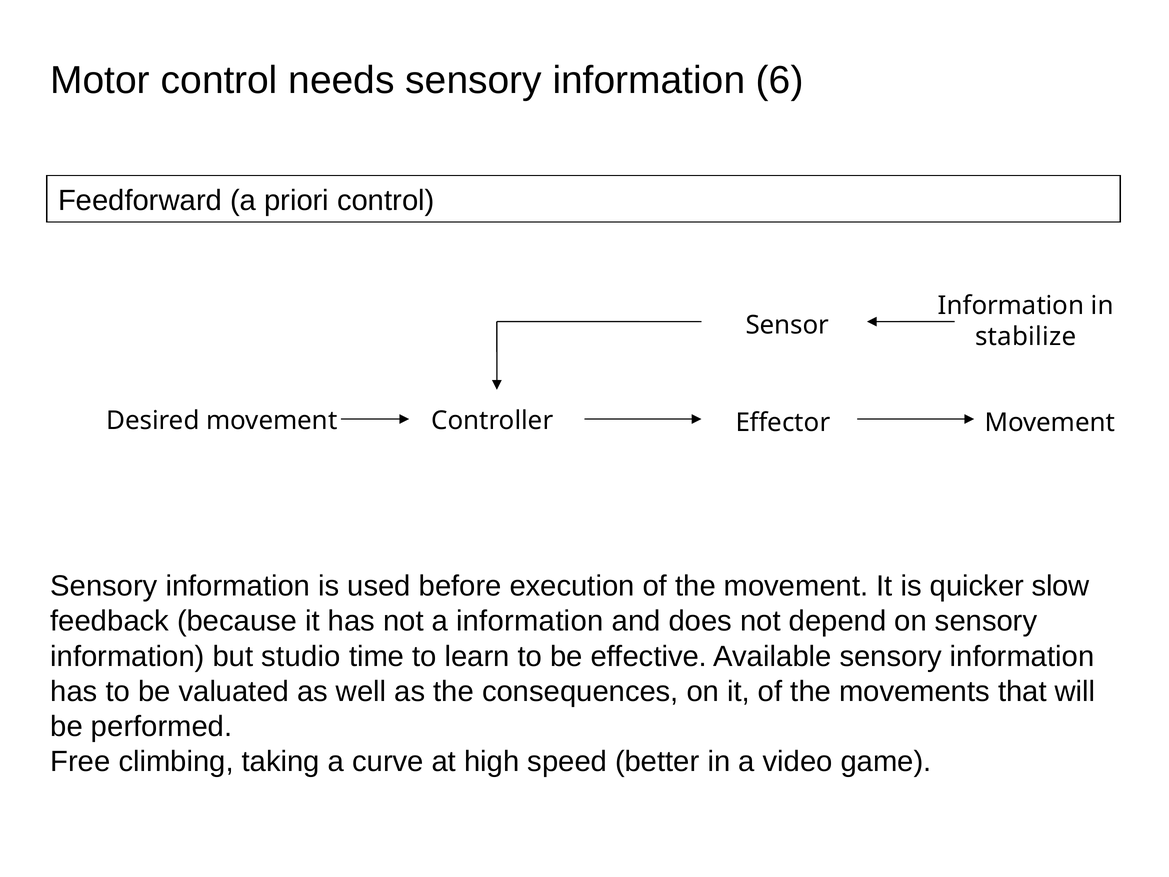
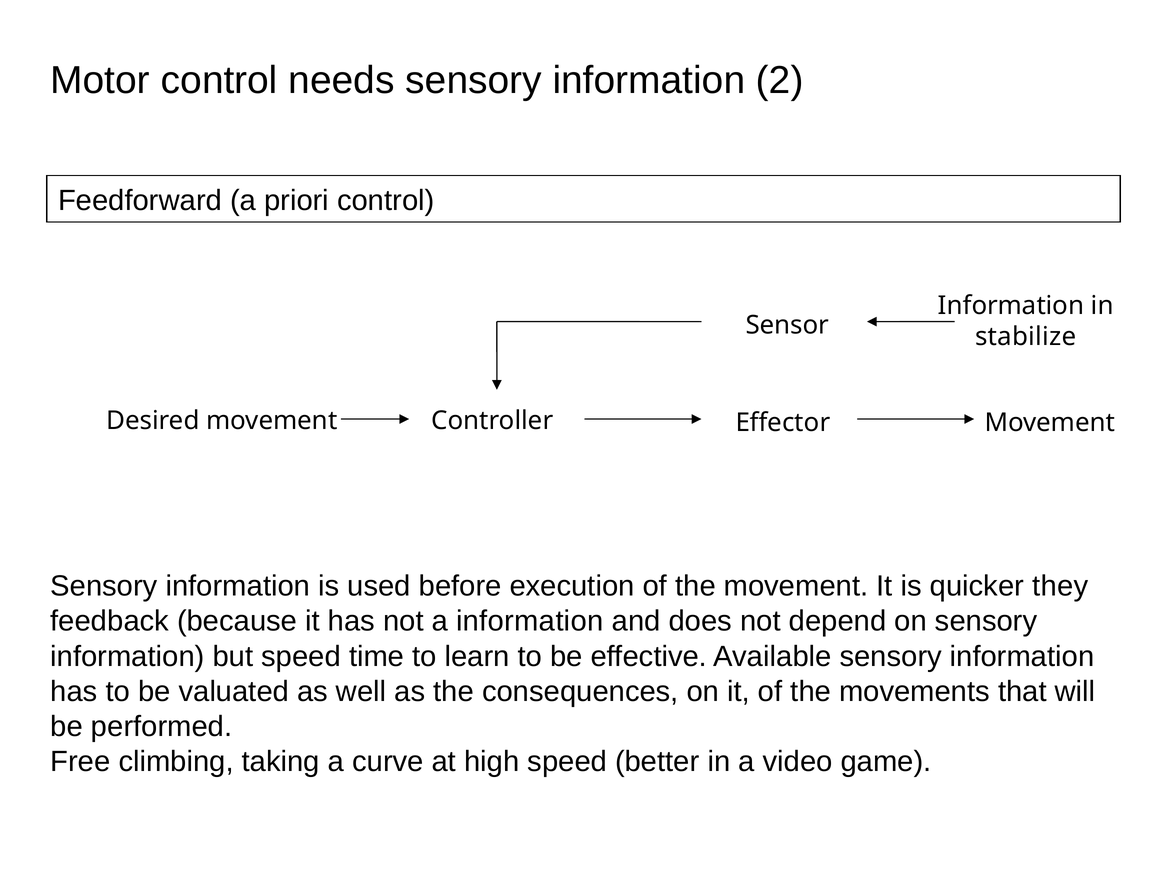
6: 6 -> 2 (780, 81)
slow: slow -> they (1060, 586)
but studio: studio -> speed (301, 656)
